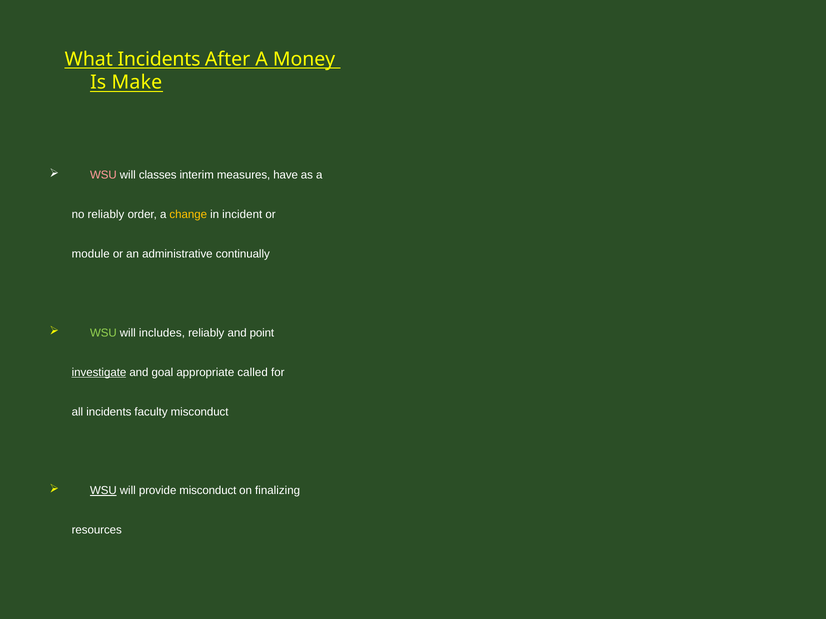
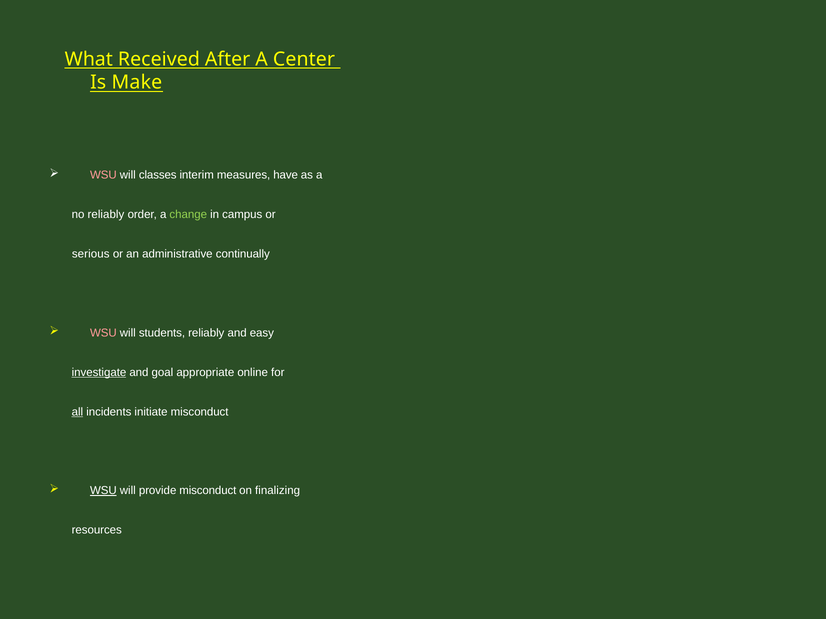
What Incidents: Incidents -> Received (159, 59)
Money: Money -> Center (304, 59)
change colour: yellow -> light green (188, 215)
incident: incident -> campus (242, 215)
module: module -> serious (91, 254)
WSU colour: light green -> pink (103, 333)
includes: includes -> students (162, 333)
point: point -> easy (262, 333)
called: called -> online (253, 373)
all underline: none -> present (77, 412)
faculty: faculty -> initiate (151, 412)
